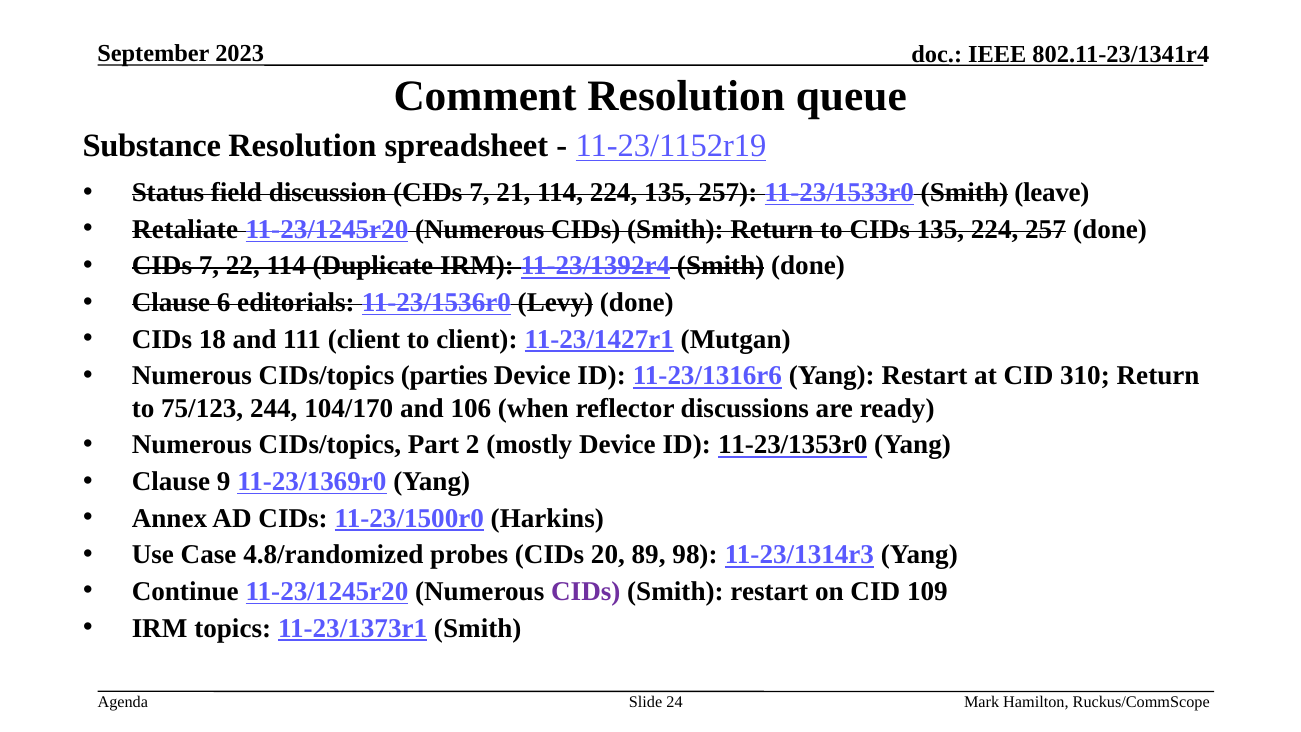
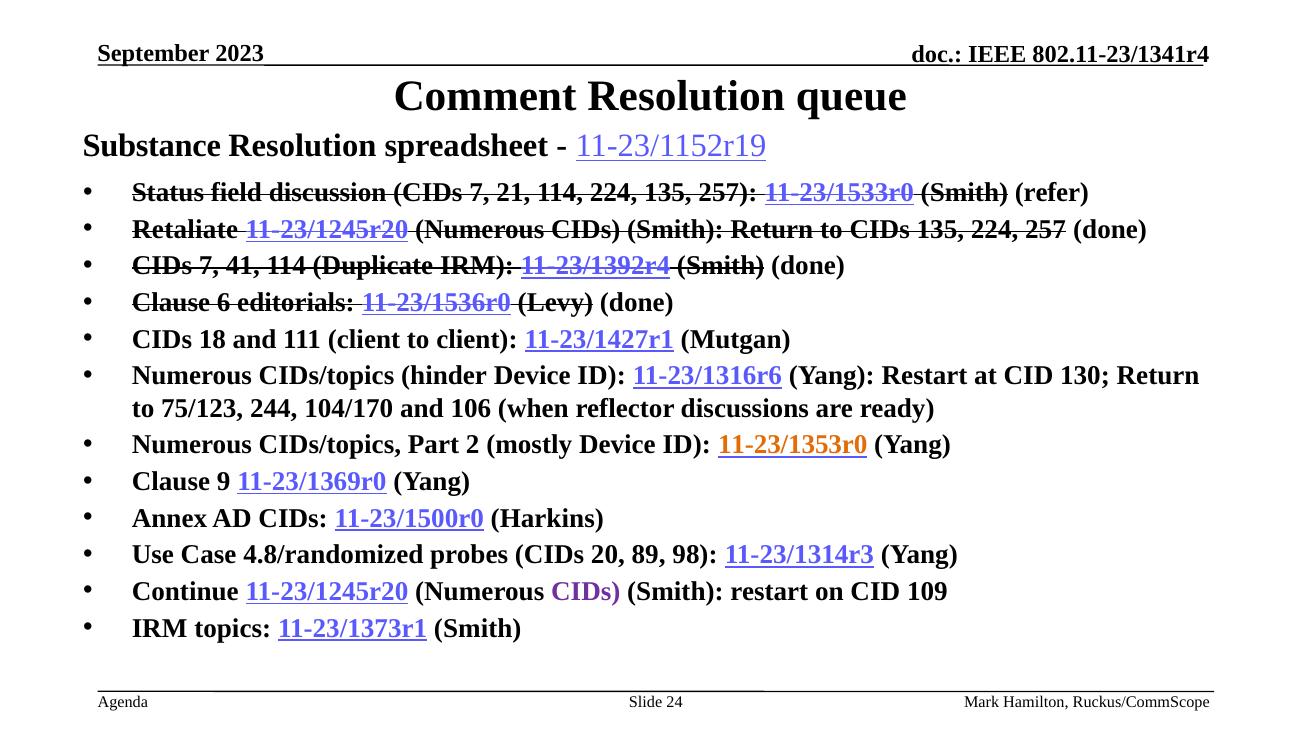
leave: leave -> refer (1052, 193)
22: 22 -> 41 (243, 266)
parties: parties -> hinder (444, 376)
310: 310 -> 130 (1085, 376)
11-23/1353r0 colour: black -> orange (793, 445)
